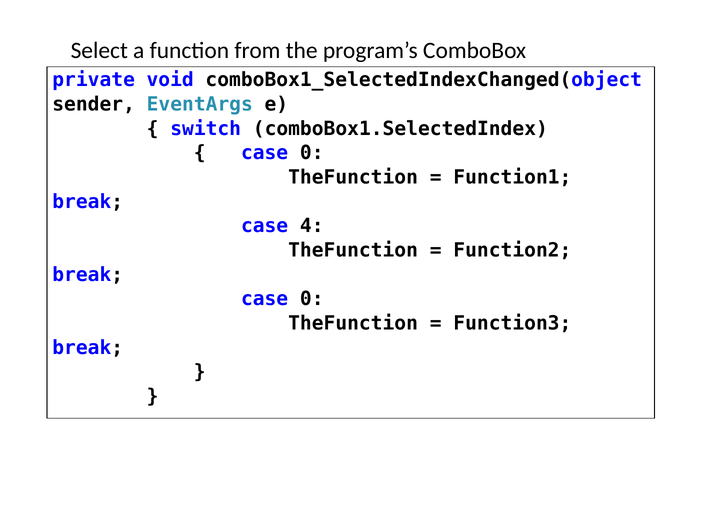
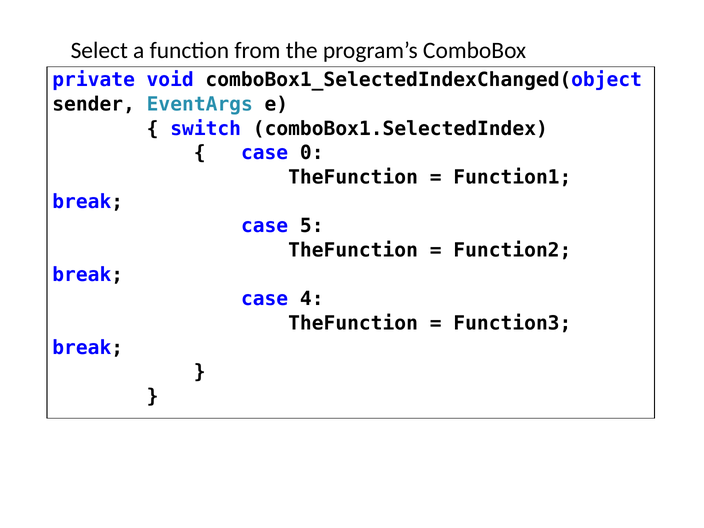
4: 4 -> 5 (312, 226)
0: 0 -> 4 (312, 299)
